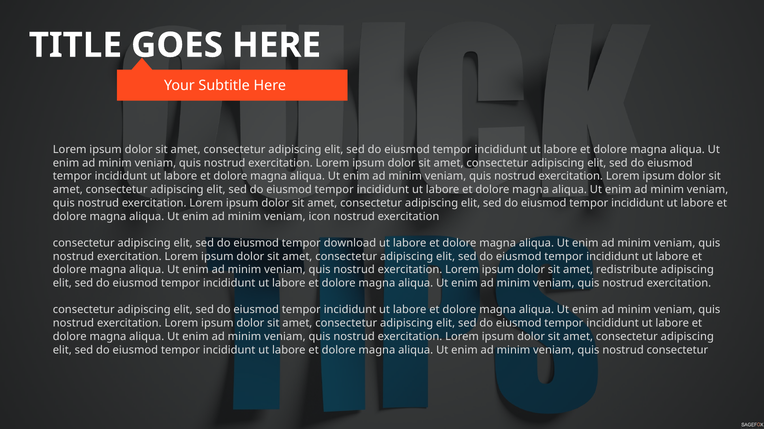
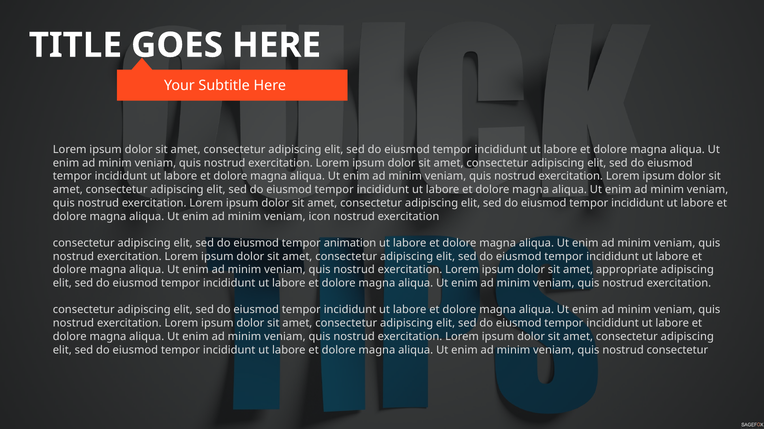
download: download -> animation (350, 243)
redistribute: redistribute -> appropriate (627, 270)
